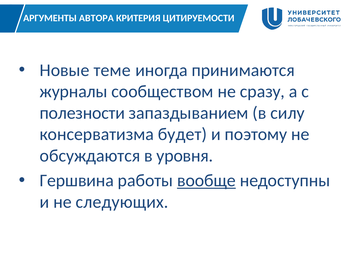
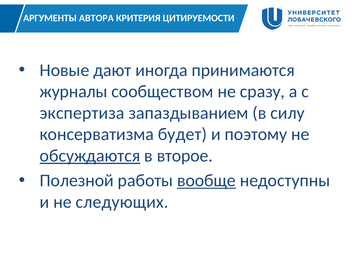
теме: теме -> дают (112, 70)
полезности: полезности -> экспертиза (82, 113)
обсуждаются underline: none -> present (90, 156)
уровня: уровня -> второе (185, 156)
Гершвина: Гершвина -> Полезной (77, 181)
